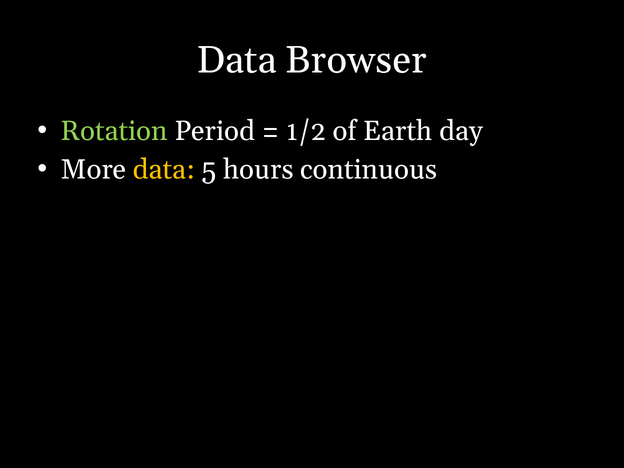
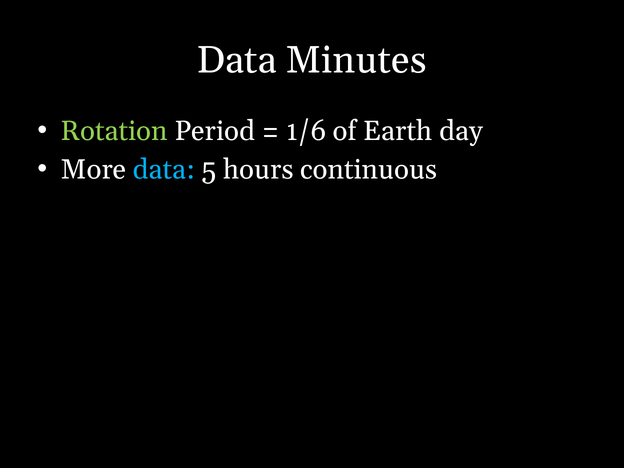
Browser: Browser -> Minutes (356, 60)
1/2: 1/2 -> 1/6 (306, 131)
data colour: yellow -> light blue (164, 170)
